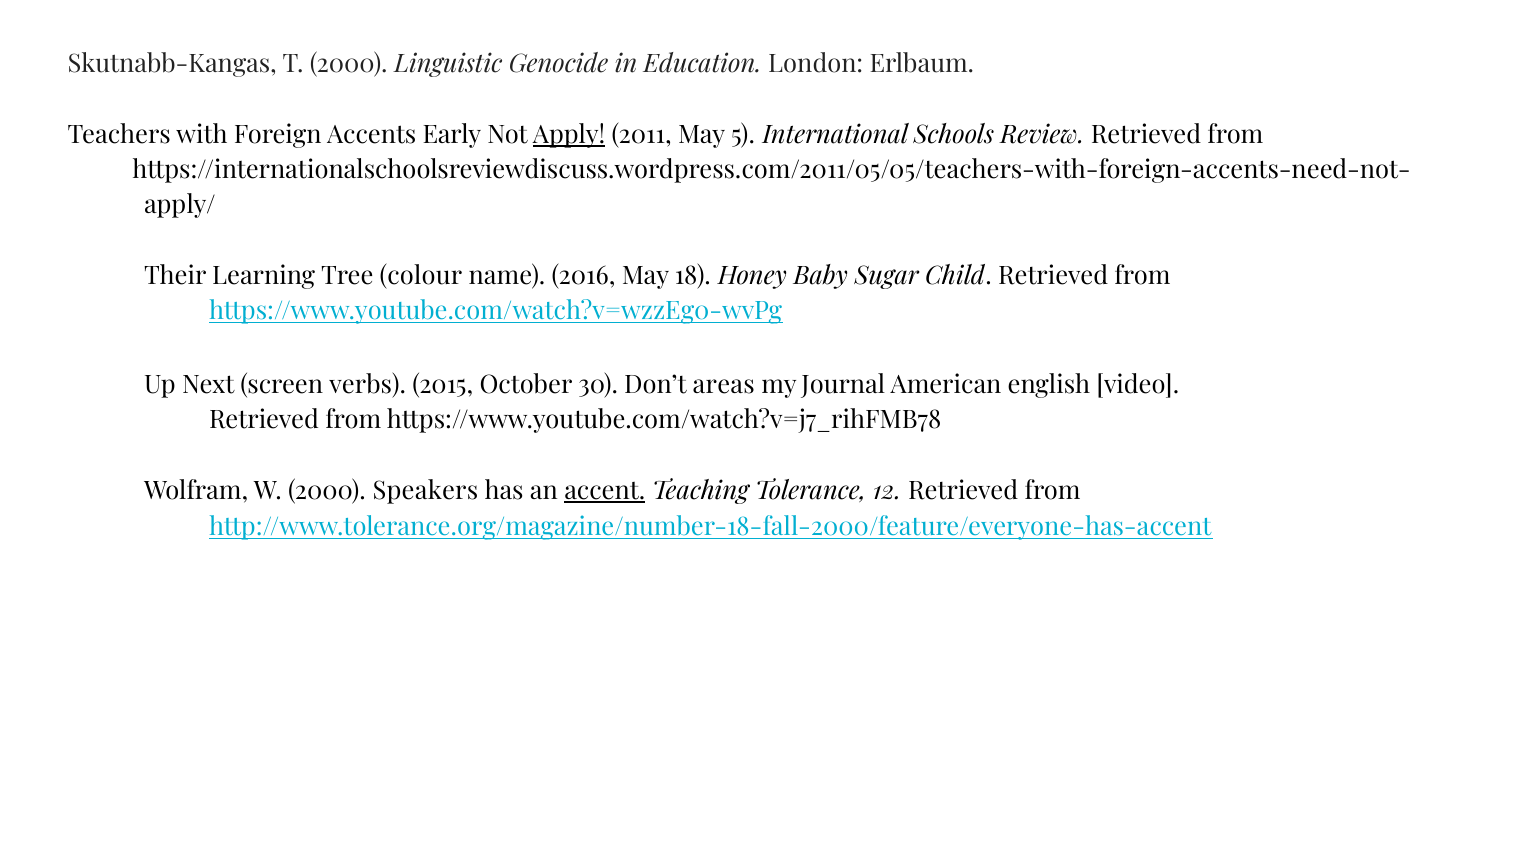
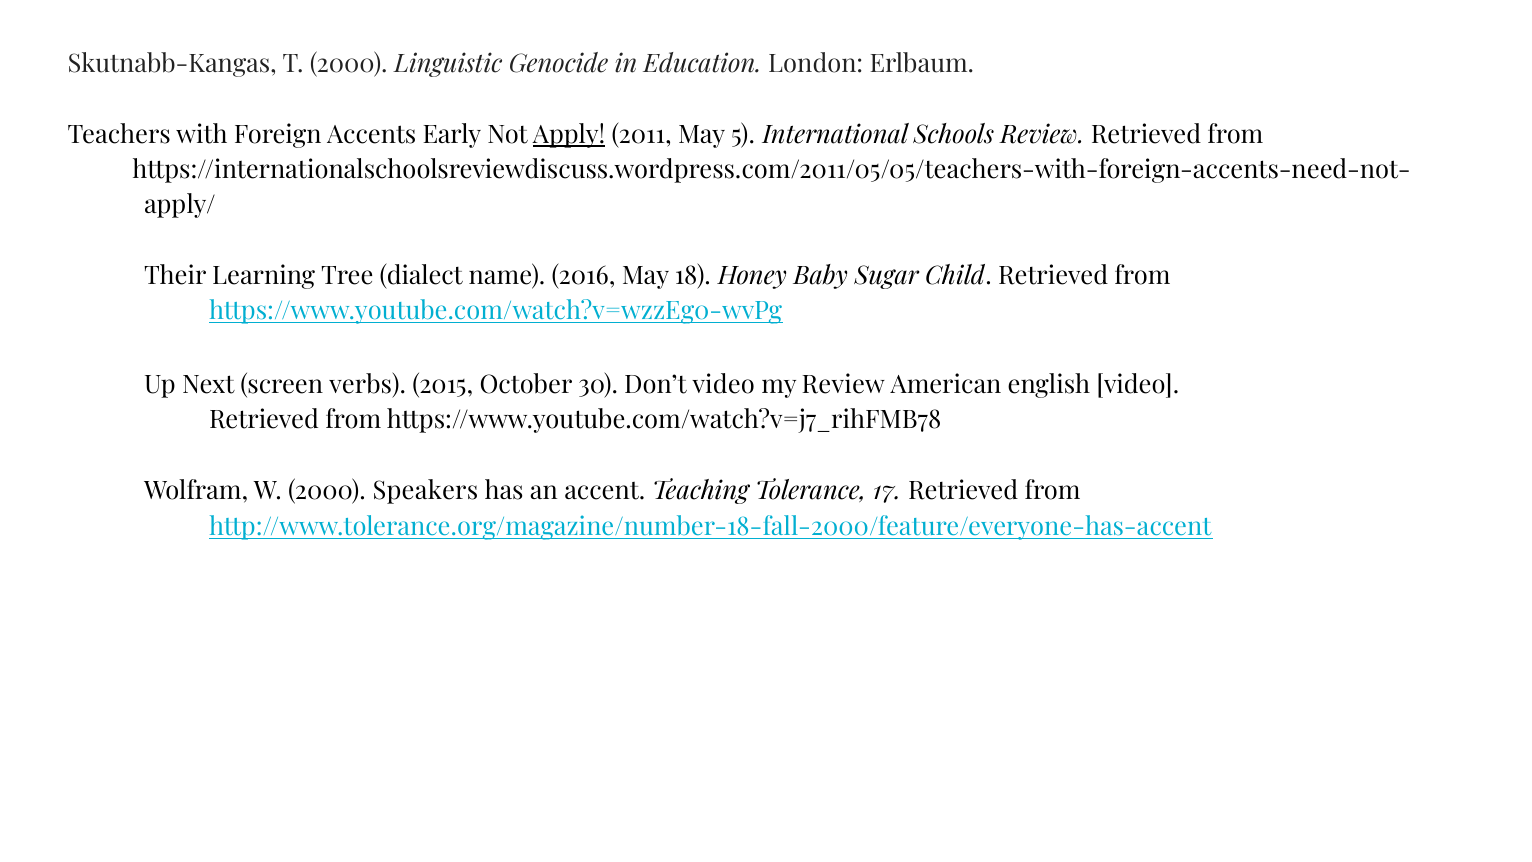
colour: colour -> dialect (421, 276)
Don’t areas: areas -> video (724, 385)
my Journal: Journal -> Review (843, 385)
accent underline: present -> none (605, 491)
12: 12 -> 17 (887, 491)
